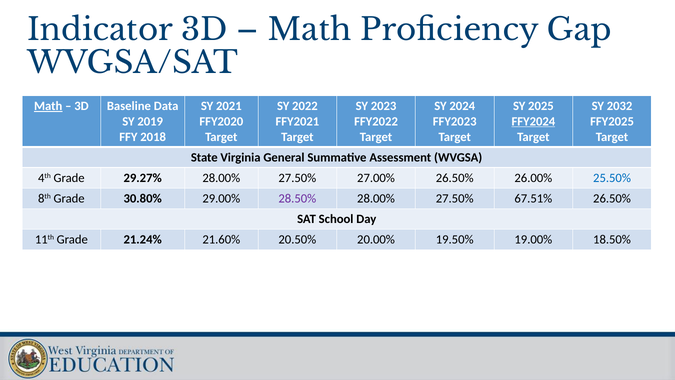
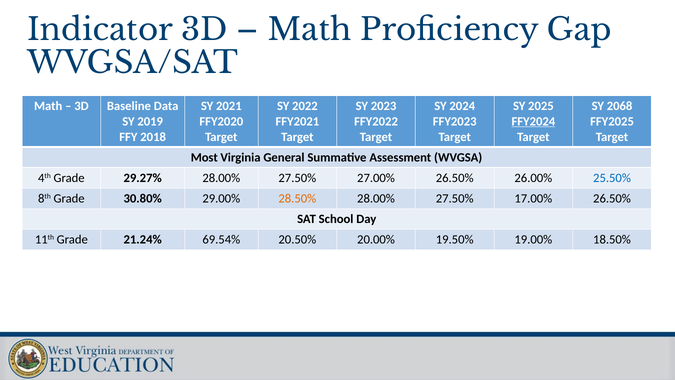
Math underline: present -> none (48, 106)
2032: 2032 -> 2068 (620, 106)
State: State -> Most (204, 157)
28.50% colour: purple -> orange (297, 198)
67.51%: 67.51% -> 17.00% (533, 198)
21.60%: 21.60% -> 69.54% (221, 239)
